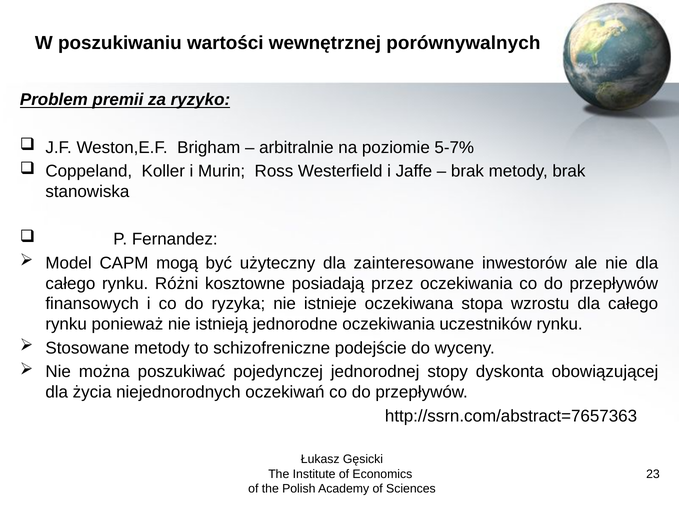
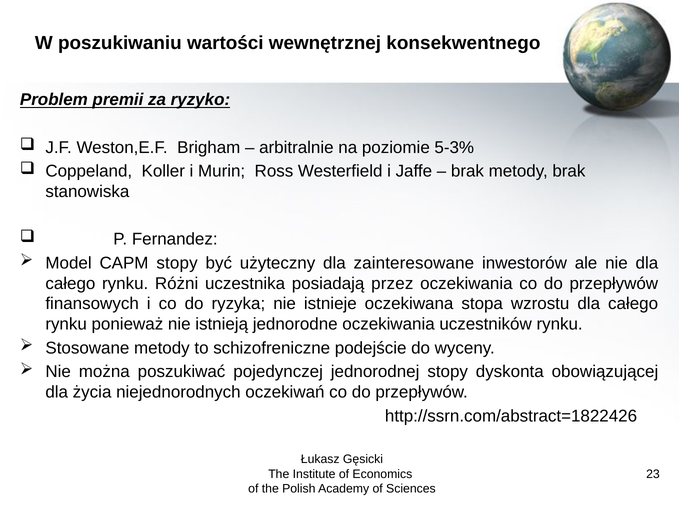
porównywalnych: porównywalnych -> konsekwentnego (463, 43)
5-7%: 5-7% -> 5-3% (454, 147)
CAPM mogą: mogą -> stopy (177, 263)
kosztowne: kosztowne -> uczestnika (245, 283)
http://ssrn.com/abstract=7657363: http://ssrn.com/abstract=7657363 -> http://ssrn.com/abstract=1822426 (511, 415)
